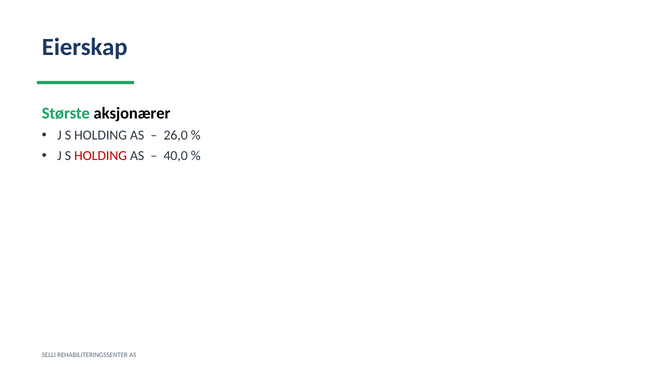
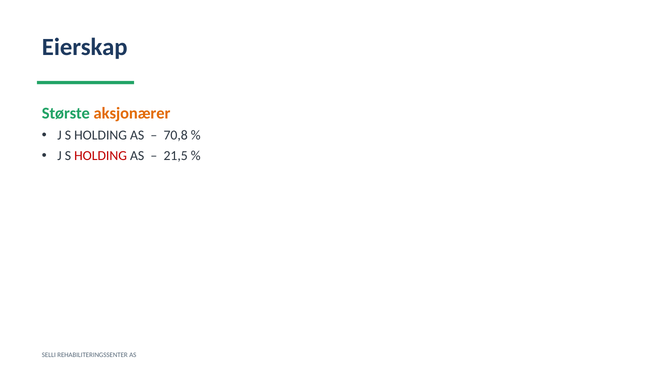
aksjonærer colour: black -> orange (132, 113)
26,0: 26,0 -> 70,8 (176, 135)
40,0: 40,0 -> 21,5 (176, 156)
